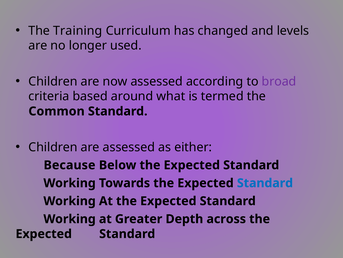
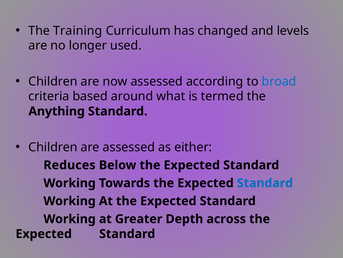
broad colour: purple -> blue (279, 81)
Common: Common -> Anything (57, 111)
Because: Because -> Reduces (69, 165)
